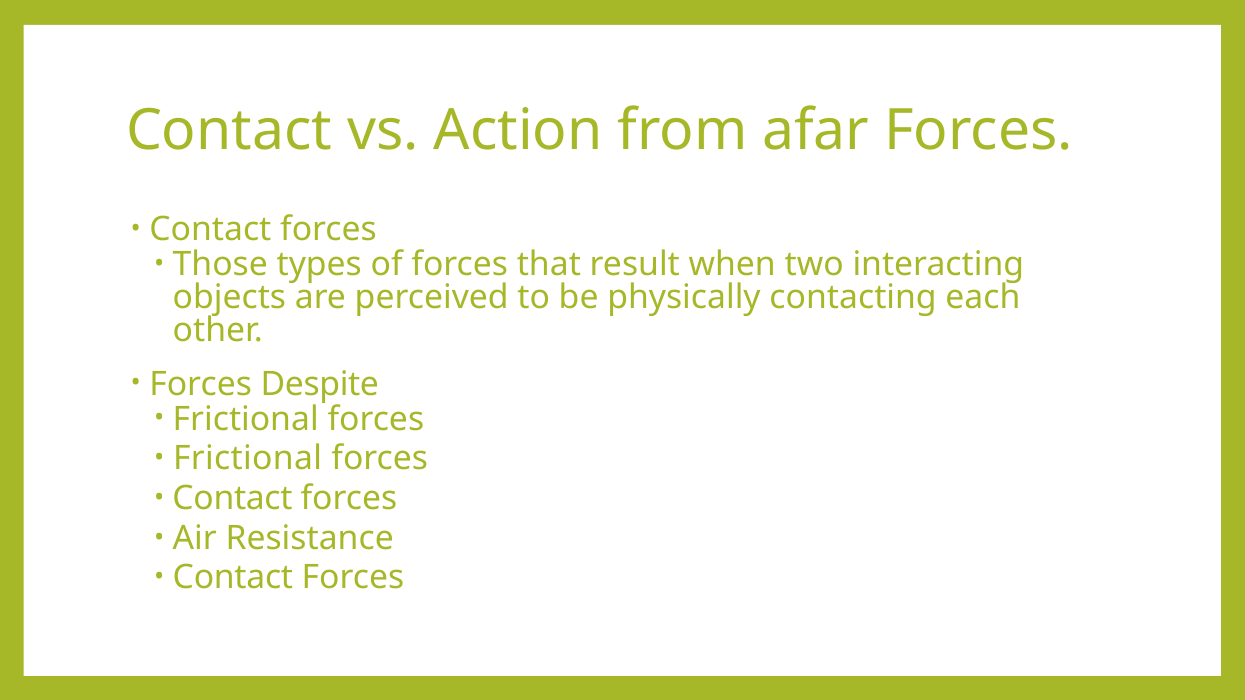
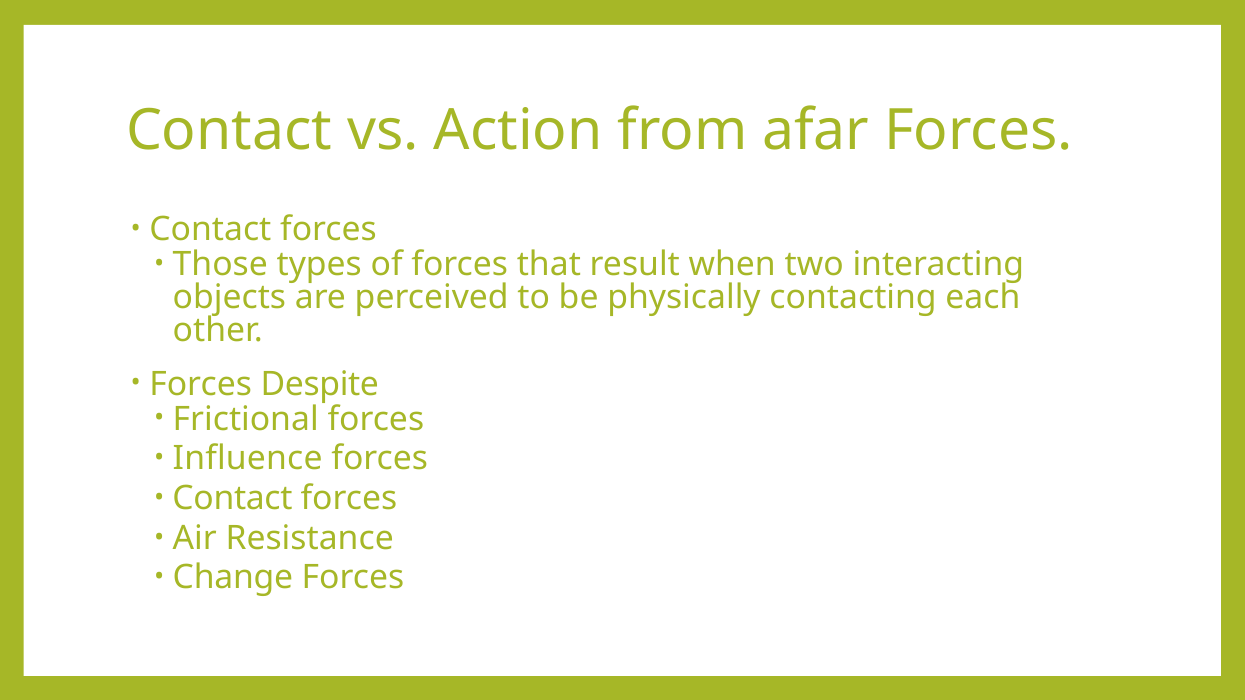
Frictional: Frictional -> Influence (248, 459)
Contact: Contact -> Change (233, 578)
